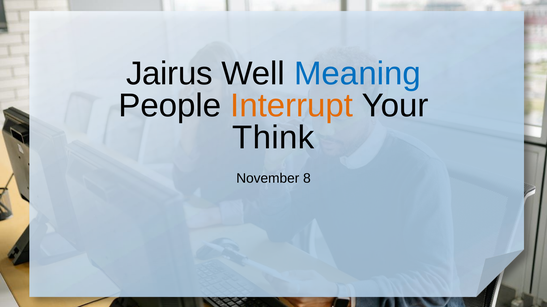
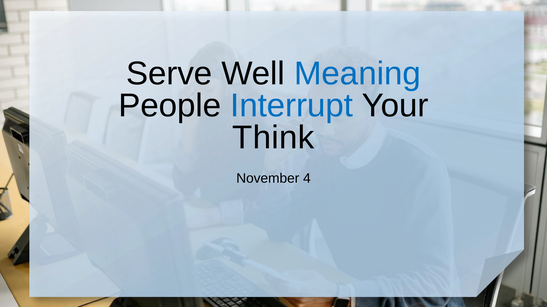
Jairus: Jairus -> Serve (169, 74)
Interrupt colour: orange -> blue (292, 106)
8: 8 -> 4 (307, 179)
